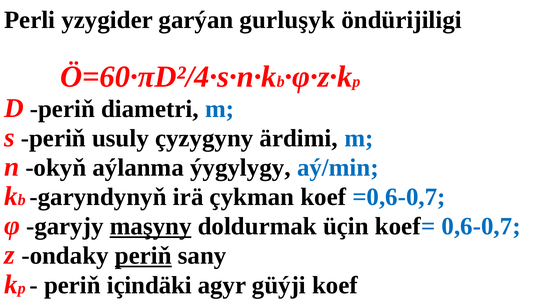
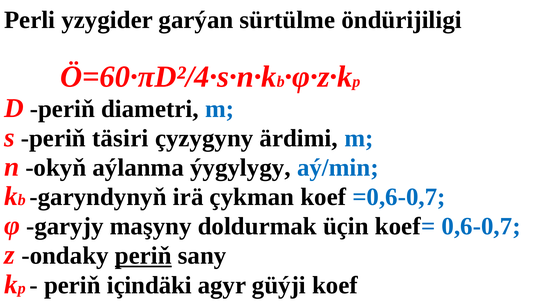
gurluşyk: gurluşyk -> sürtülme (287, 20)
usuly: usuly -> täsiri (120, 138)
maşyny underline: present -> none (151, 226)
